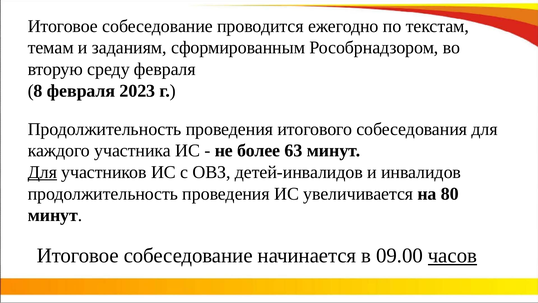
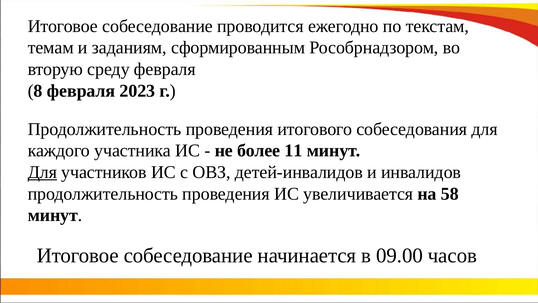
63: 63 -> 11 (294, 151)
80: 80 -> 58 (450, 194)
часов underline: present -> none (452, 255)
